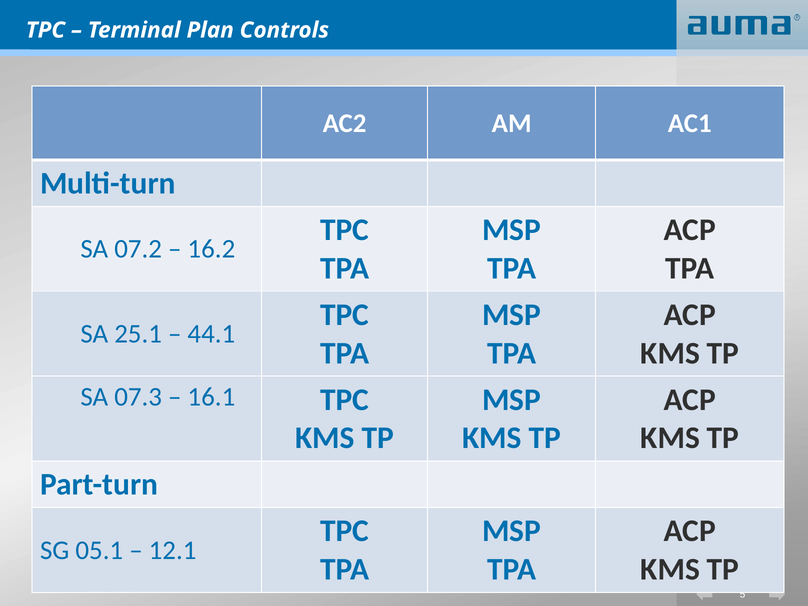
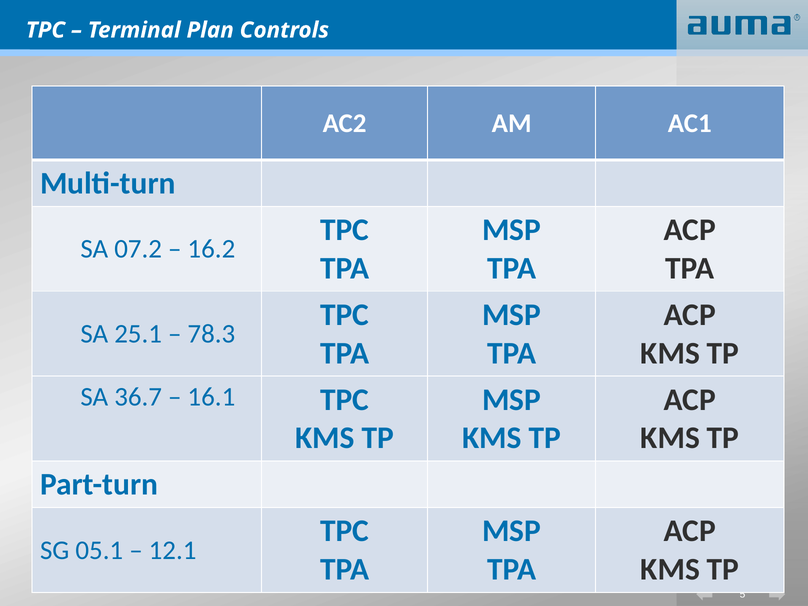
44.1: 44.1 -> 78.3 (211, 334)
07.3: 07.3 -> 36.7 (138, 397)
